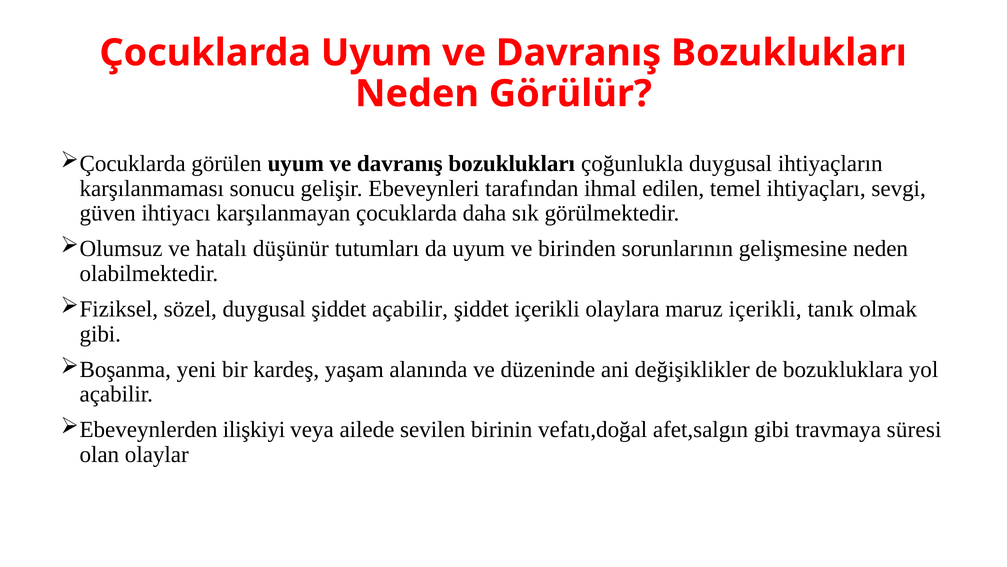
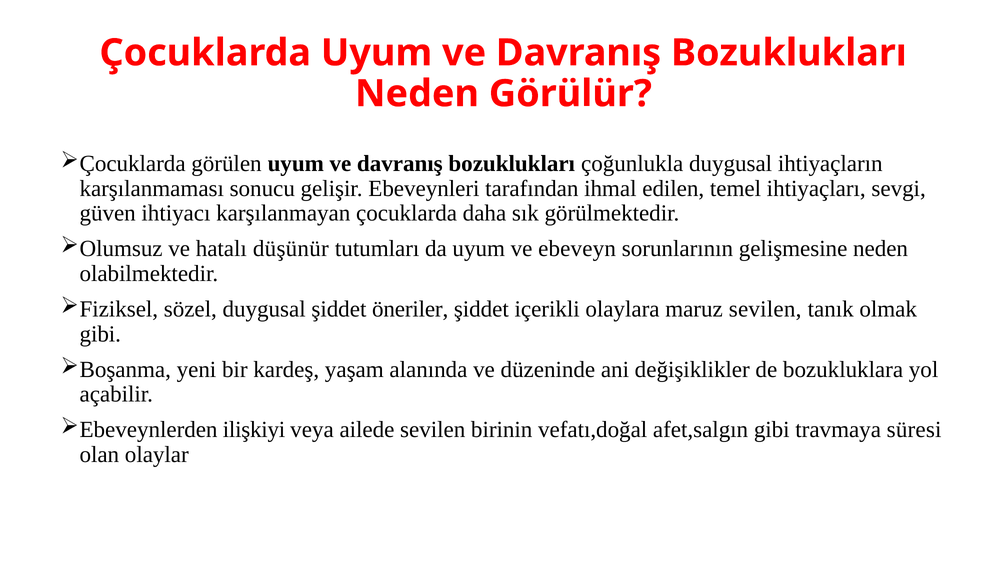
birinden: birinden -> ebeveyn (577, 249)
şiddet açabilir: açabilir -> öneriler (410, 309)
maruz içerikli: içerikli -> sevilen (765, 309)
